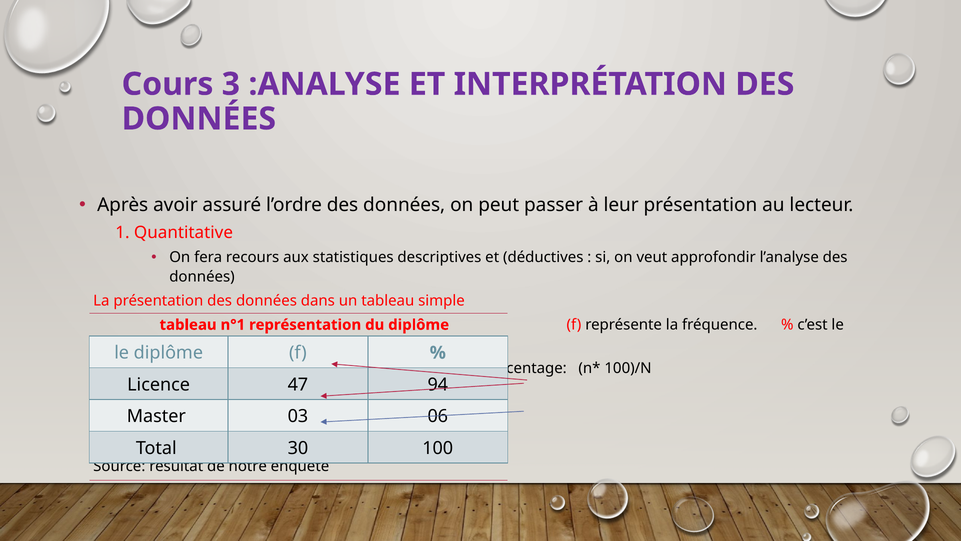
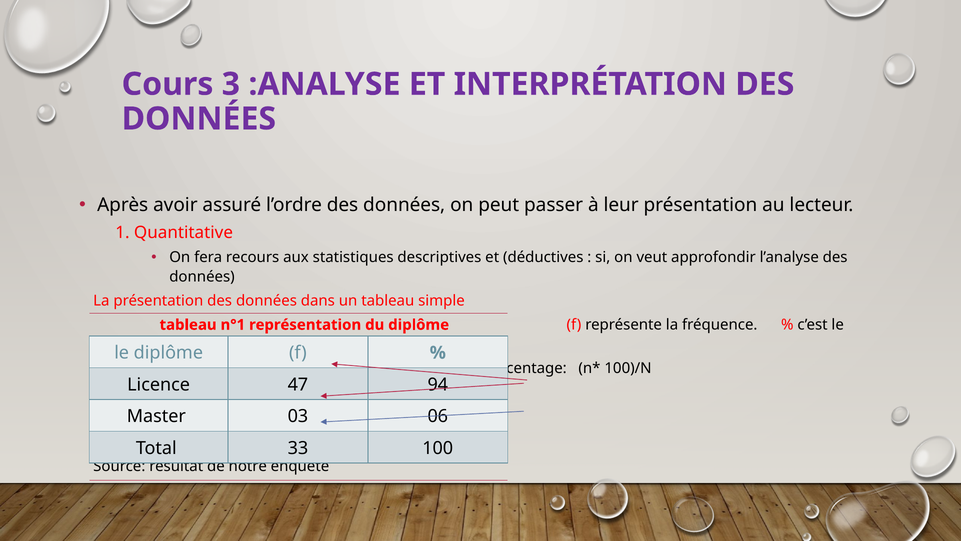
30: 30 -> 33 (298, 448)
